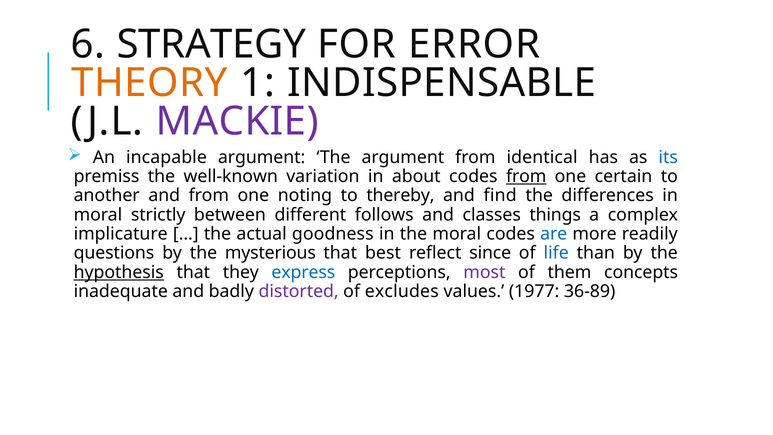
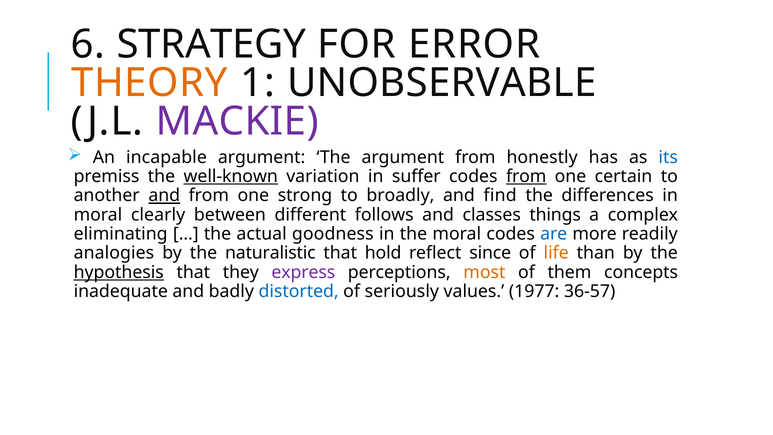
INDISPENSABLE: INDISPENSABLE -> UNOBSERVABLE (442, 83)
identical: identical -> honestly (542, 157)
well-known underline: none -> present (231, 176)
about: about -> suffer (416, 176)
and underline: none -> present (164, 196)
noting: noting -> strong (305, 196)
thereby: thereby -> broadly (400, 196)
strictly: strictly -> clearly (158, 215)
implicature: implicature -> eliminating (121, 234)
questions: questions -> analogies (114, 253)
mysterious: mysterious -> naturalistic (270, 253)
best: best -> hold (383, 253)
life colour: blue -> orange (556, 253)
express colour: blue -> purple (303, 272)
most colour: purple -> orange (484, 272)
distorted colour: purple -> blue (299, 291)
excludes: excludes -> seriously (402, 291)
36-89: 36-89 -> 36-57 (590, 291)
